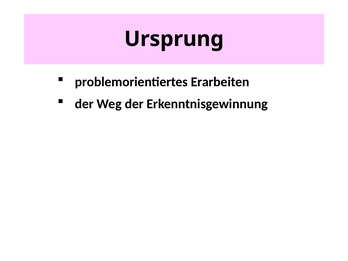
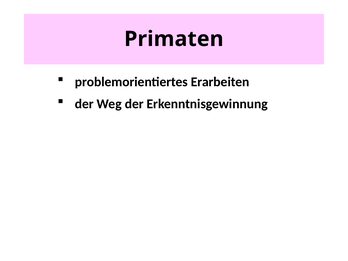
Ursprung: Ursprung -> Primaten (174, 39)
